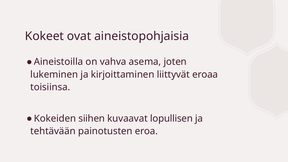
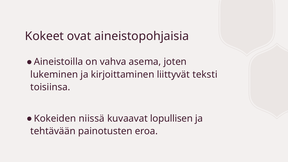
eroaa: eroaa -> teksti (205, 74)
siihen: siihen -> niissä (92, 118)
